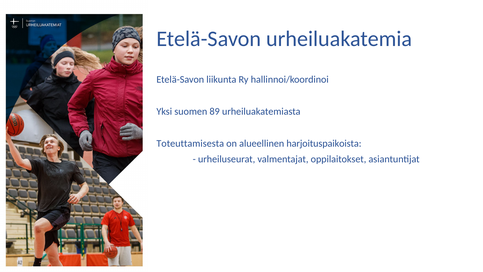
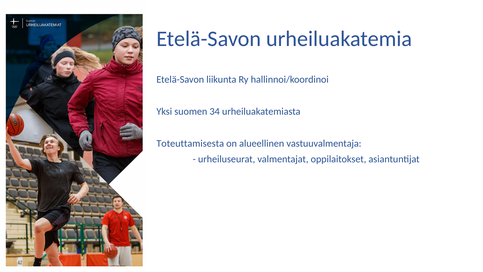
89: 89 -> 34 (215, 111)
harjoituspaikoista: harjoituspaikoista -> vastuuvalmentaja (324, 143)
